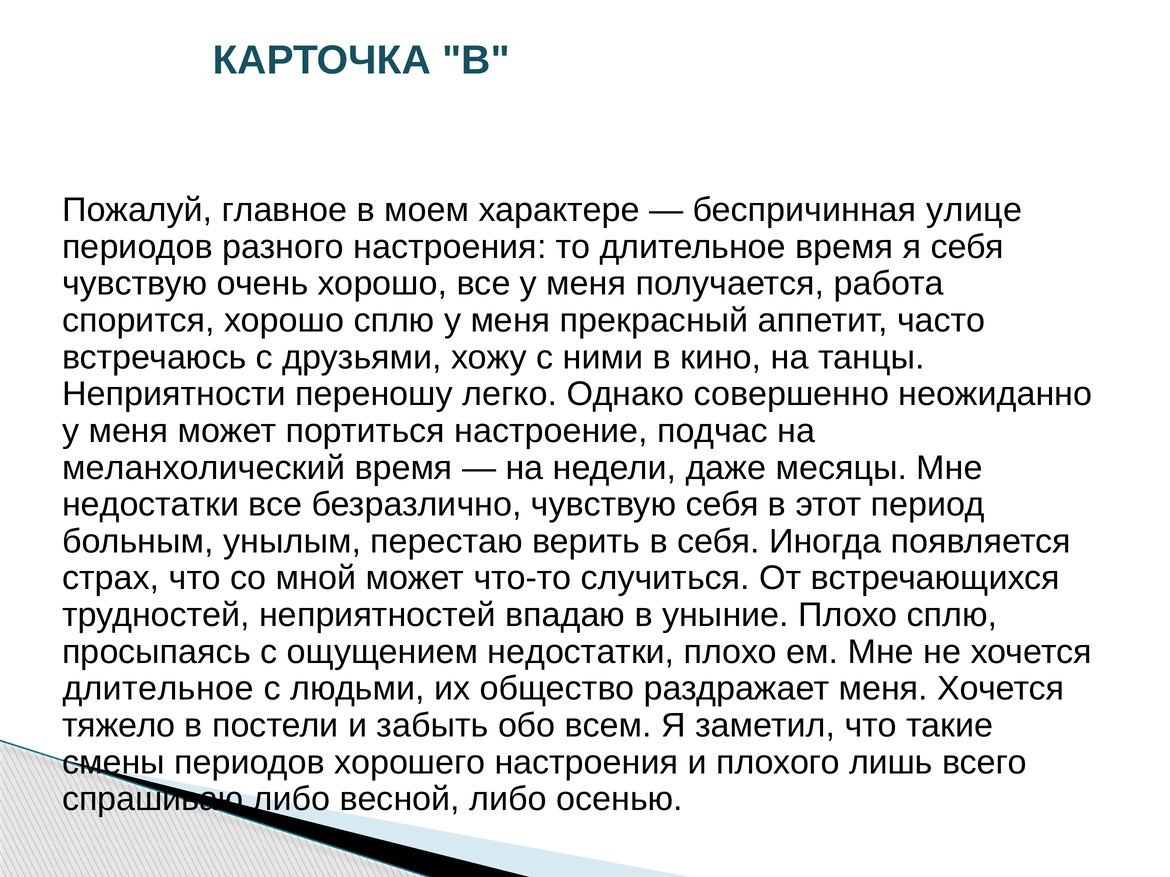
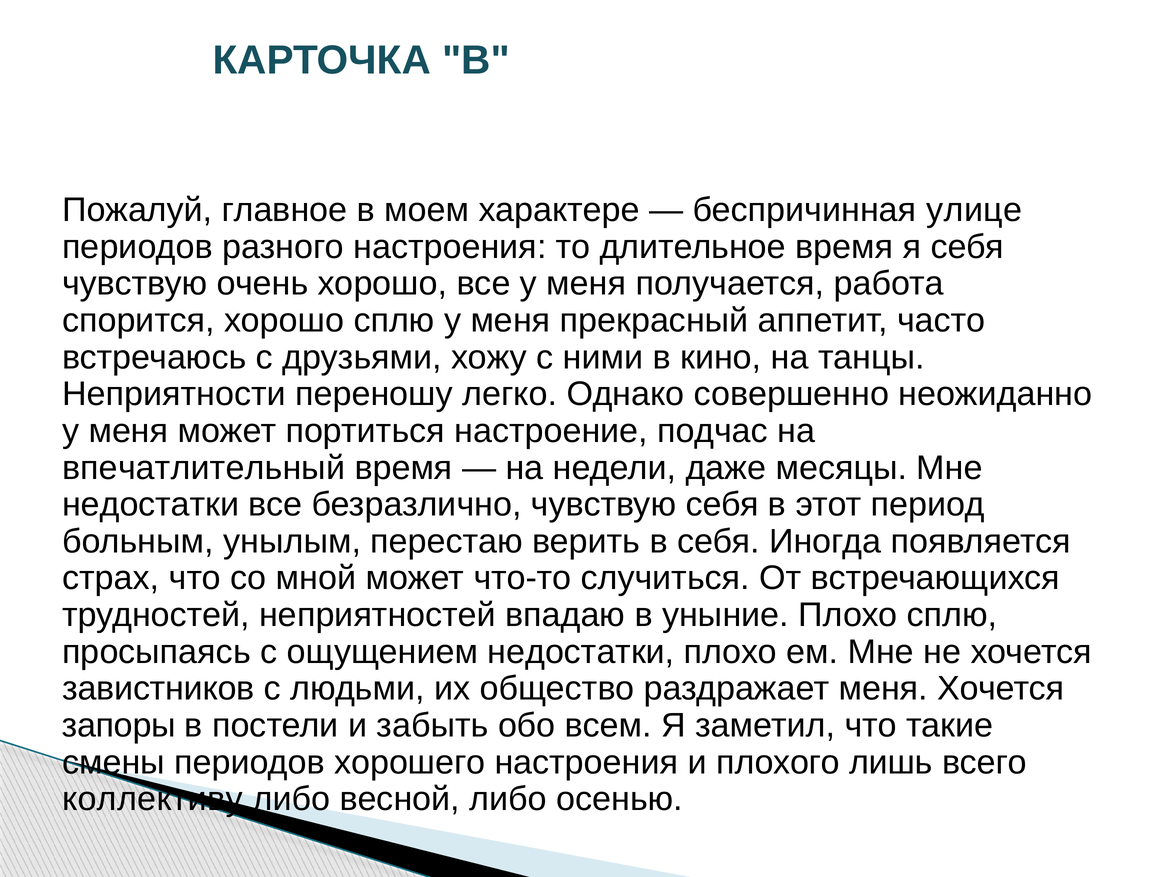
меланхолический: меланхолический -> впечатлительный (204, 468)
длительное: длительное -> завистников (158, 689)
тяжело: тяжело -> запоры (119, 726)
спрашиваю: спрашиваю -> коллективу (153, 800)
